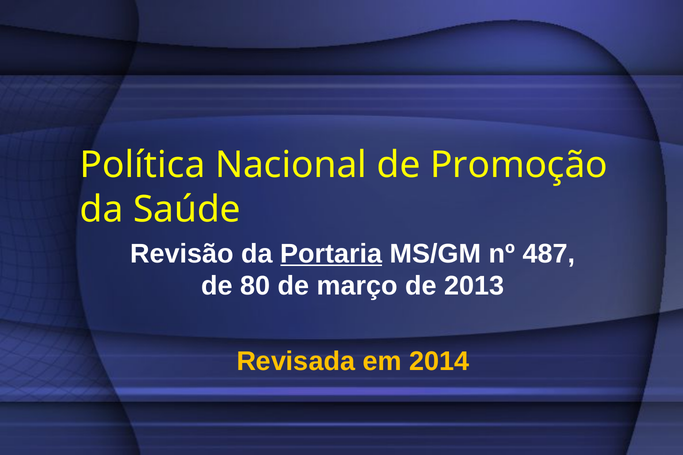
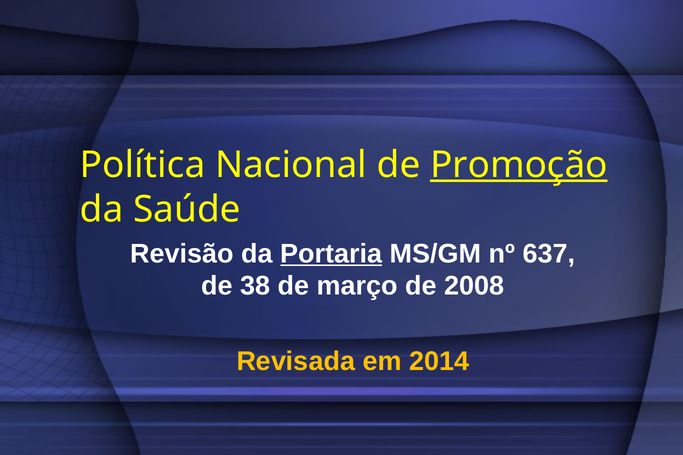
Promoção underline: none -> present (519, 165)
487: 487 -> 637 (549, 254)
80: 80 -> 38 (255, 286)
2013: 2013 -> 2008 (474, 286)
